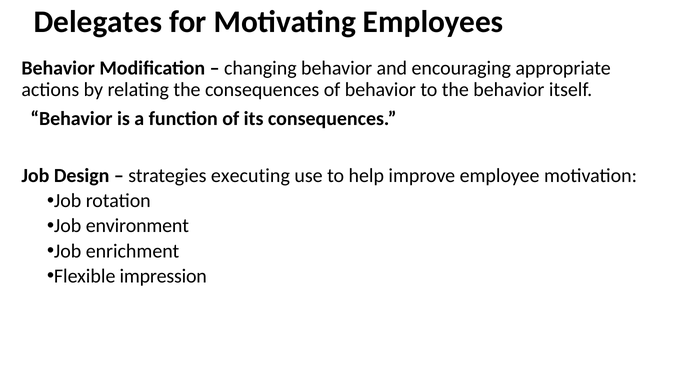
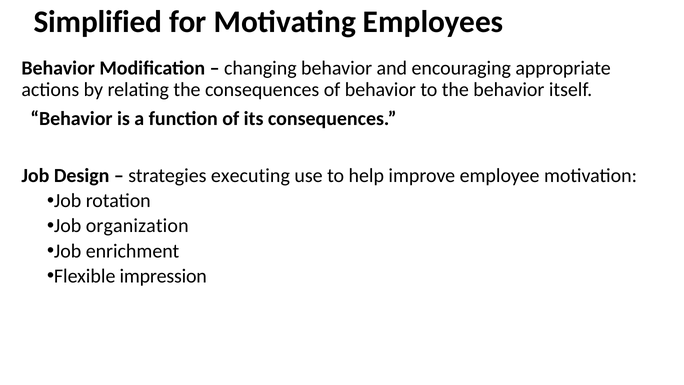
Delegates: Delegates -> Simplified (98, 22)
environment: environment -> organization (137, 226)
